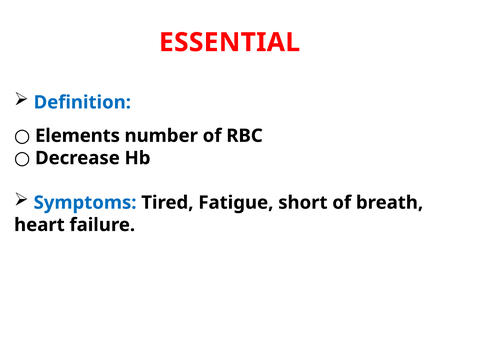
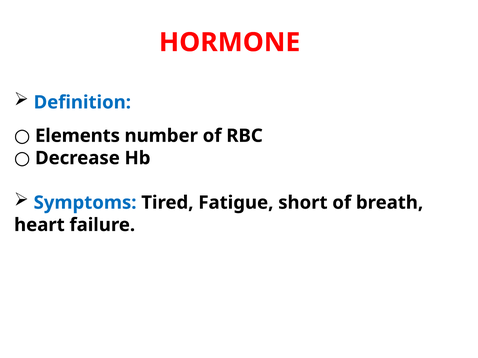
ESSENTIAL: ESSENTIAL -> HORMONE (230, 42)
